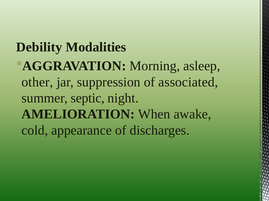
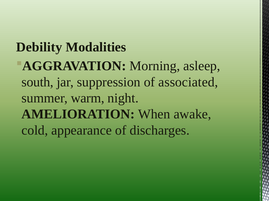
other: other -> south (37, 82)
septic: septic -> warm (88, 98)
